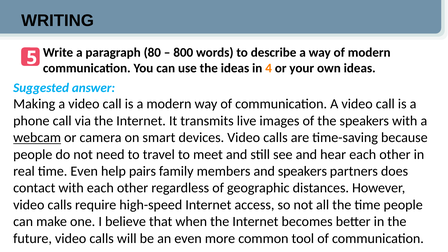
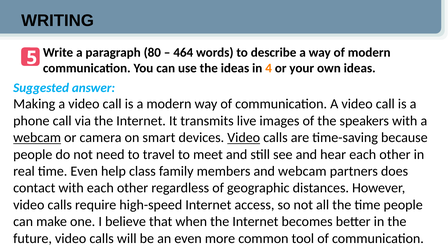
800: 800 -> 464 (183, 52)
Video underline: none -> present (244, 138)
pairs: pairs -> class (142, 171)
and speakers: speakers -> webcam (302, 171)
